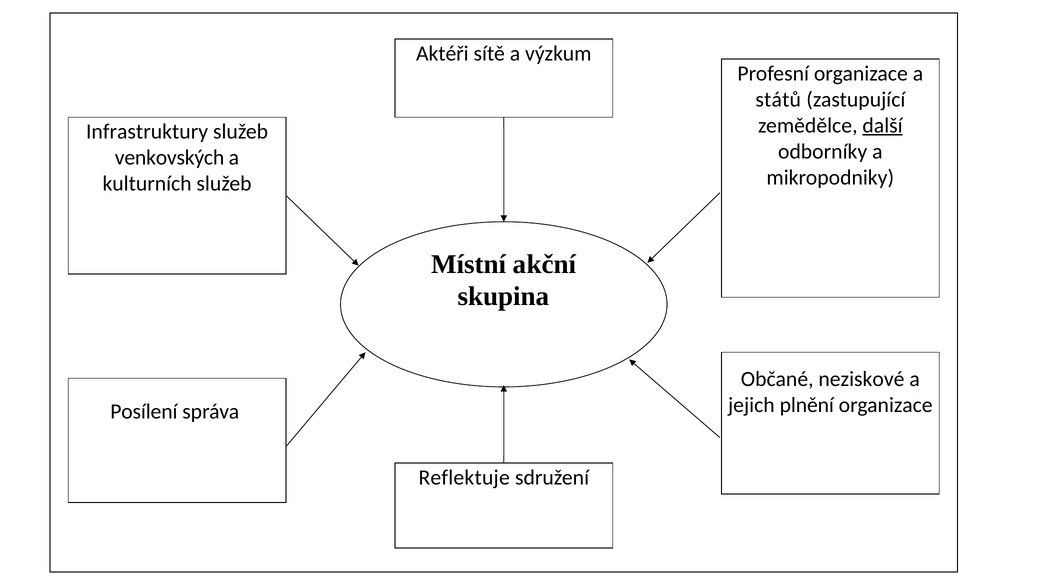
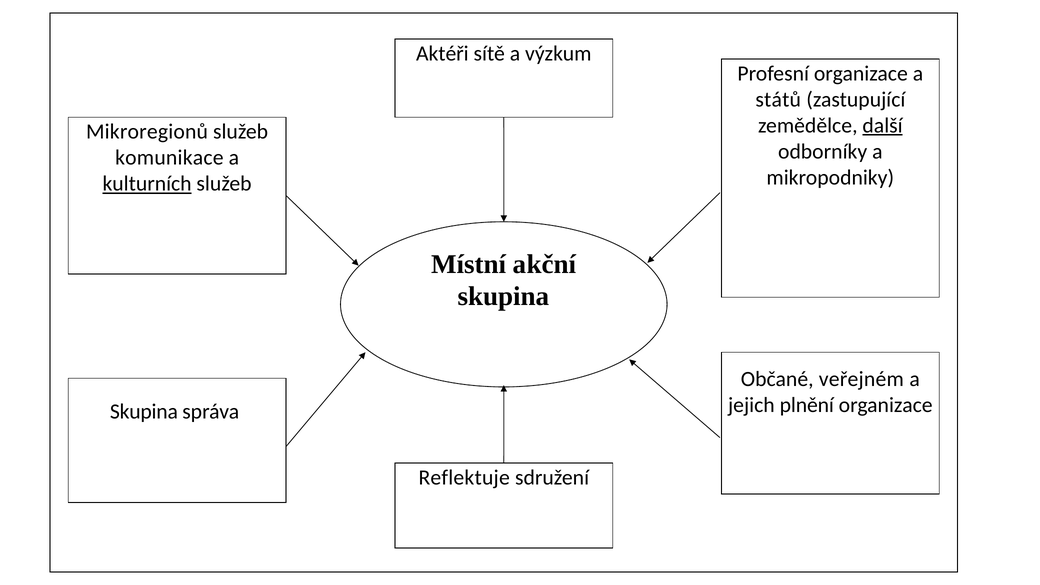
Infrastruktury: Infrastruktury -> Mikroregionů (147, 132)
venkovských: venkovských -> komunikace (169, 158)
kulturních underline: none -> present (147, 184)
neziskové: neziskové -> veřejném (861, 379)
Posílení: Posílení -> Skupina (144, 411)
